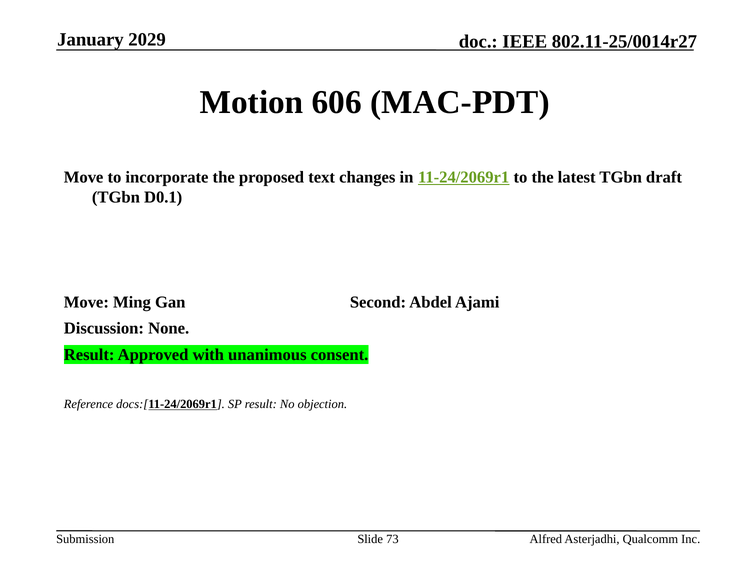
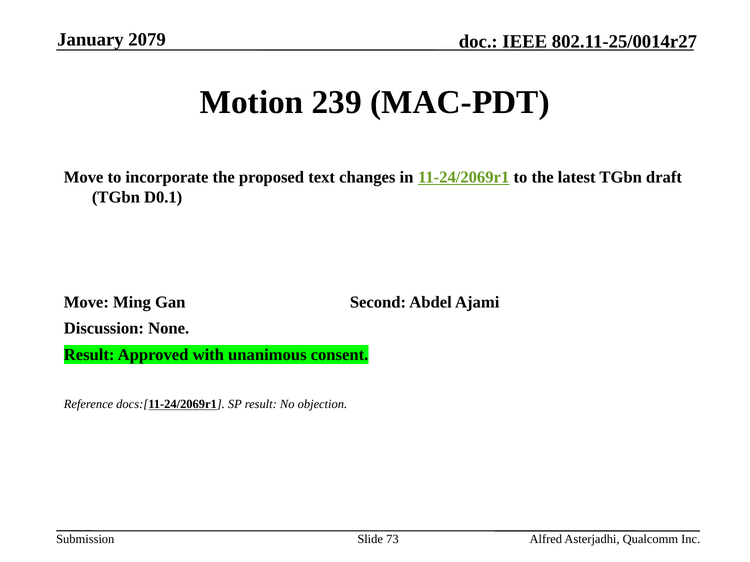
2029: 2029 -> 2079 (147, 40)
606: 606 -> 239 (337, 102)
